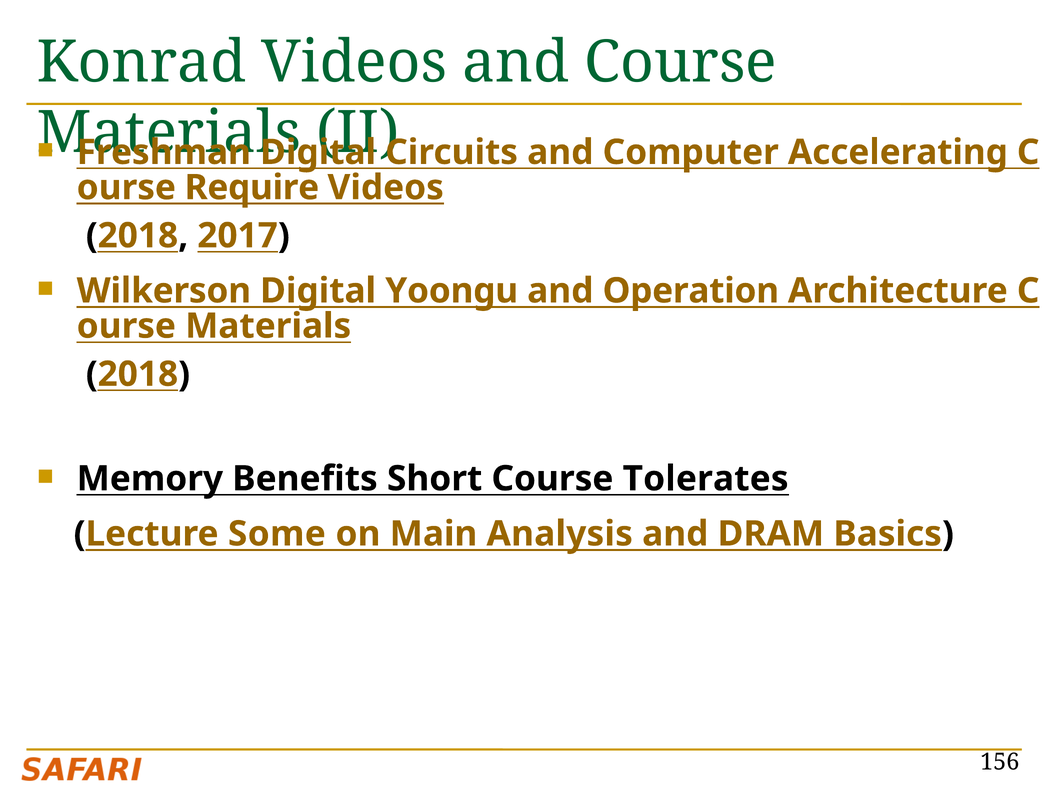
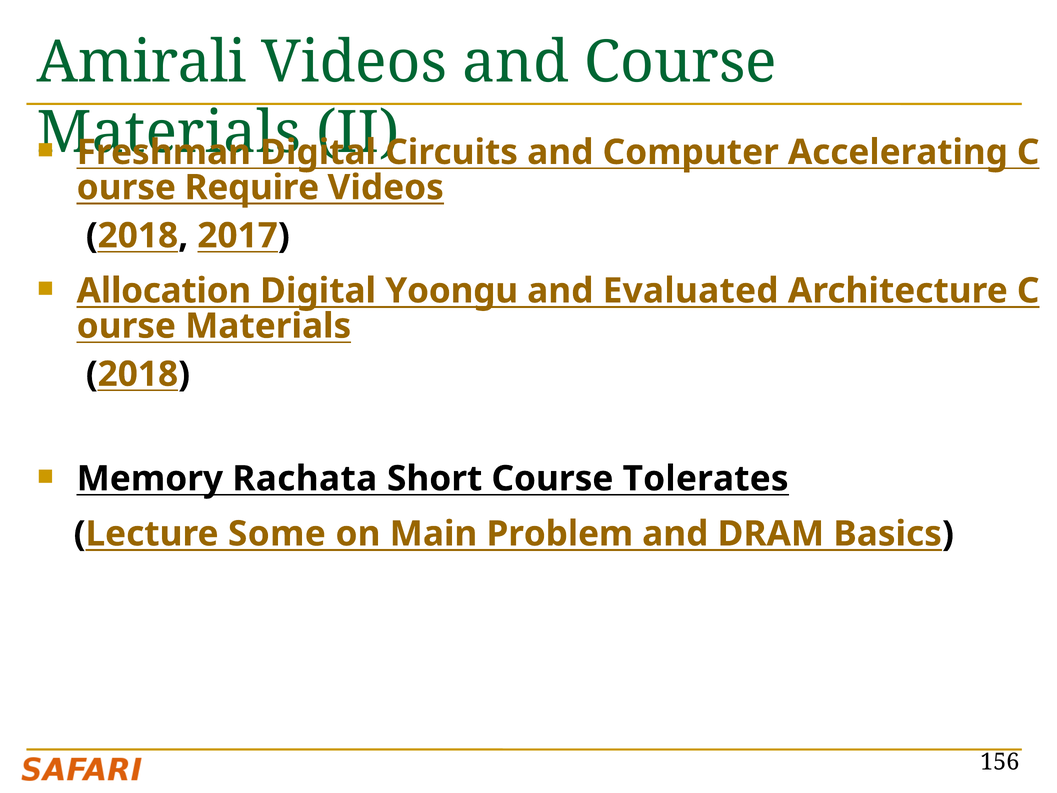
Konrad: Konrad -> Amirali (142, 62)
Wilkerson: Wilkerson -> Allocation (164, 291)
Operation: Operation -> Evaluated (691, 291)
Benefits: Benefits -> Rachata (305, 479)
Analysis: Analysis -> Problem (560, 534)
